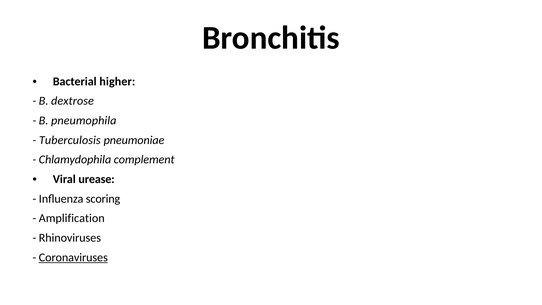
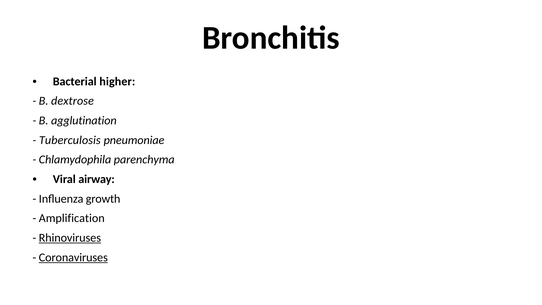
pneumophila: pneumophila -> agglutination (84, 120)
complement: complement -> parenchyma (144, 160)
urease: urease -> airway (97, 179)
scoring: scoring -> growth (103, 199)
Rhinoviruses underline: none -> present (70, 238)
